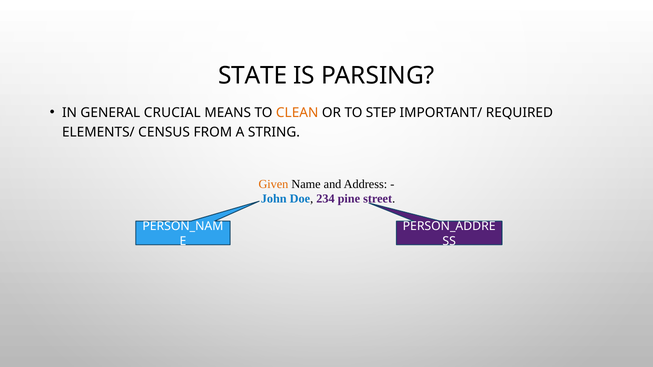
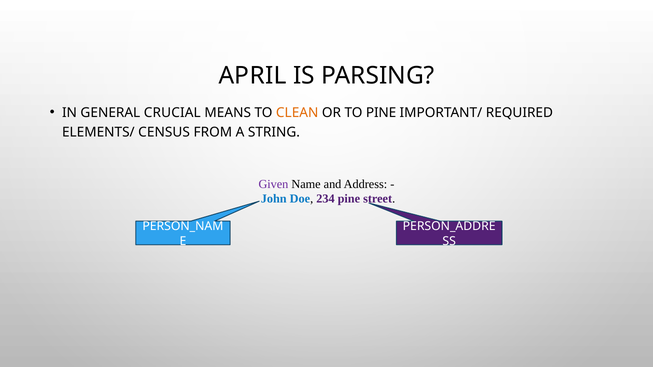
STATE: STATE -> APRIL (252, 76)
TO STEP: STEP -> PINE (381, 113)
Given colour: orange -> purple (273, 184)
